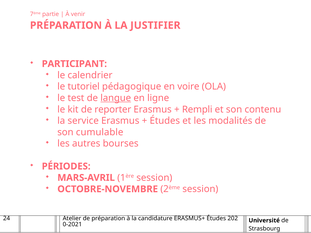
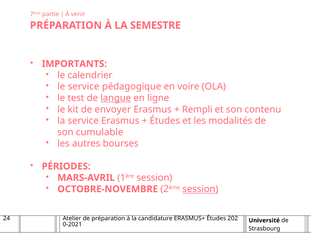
JUSTIFIER: JUSTIFIER -> SEMESTRE (155, 25)
PARTICIPANT: PARTICIPANT -> IMPORTANTS (74, 64)
le tutoriel: tutoriel -> service (84, 87)
reporter: reporter -> envoyer (113, 109)
session underline: none -> present (200, 189)
